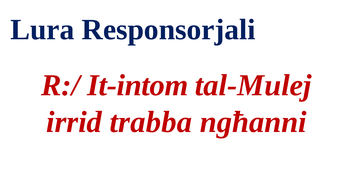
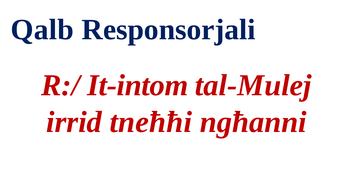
Lura: Lura -> Qalb (42, 30)
trabba: trabba -> tneħħi (151, 122)
